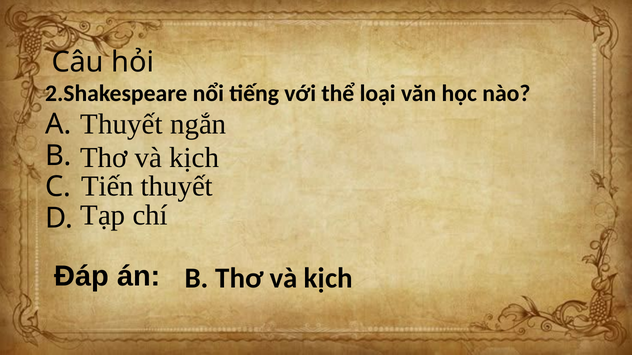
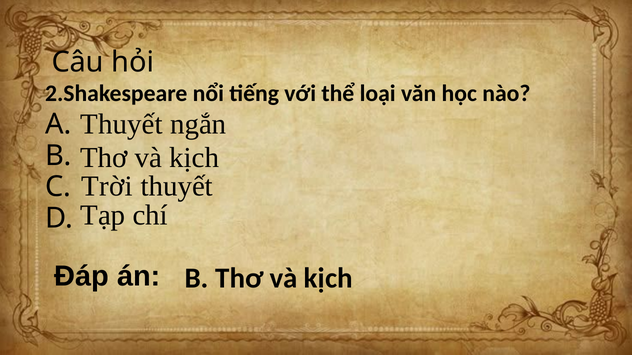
Tiến: Tiến -> Trời (107, 187)
